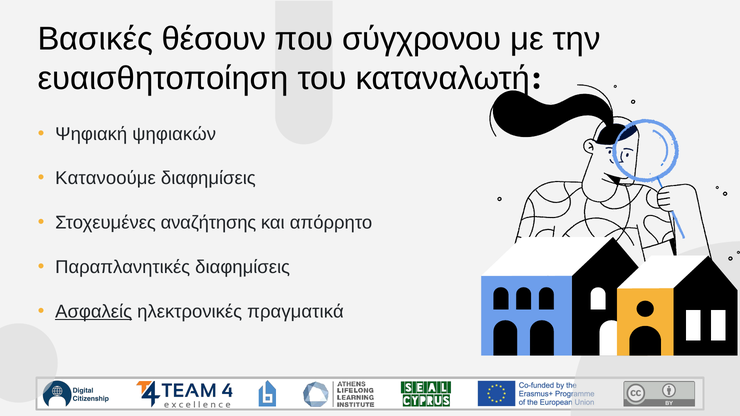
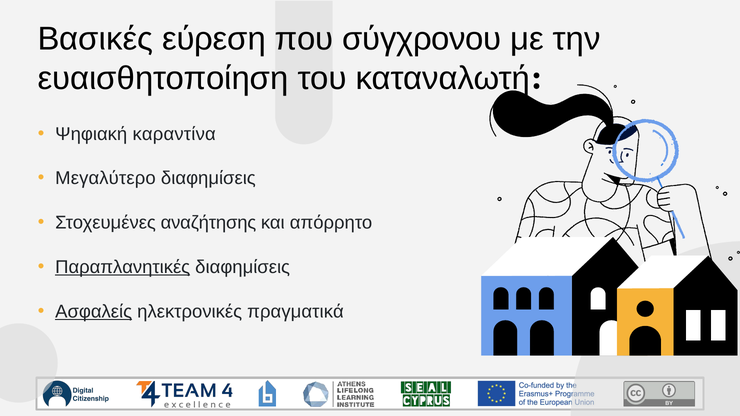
θέσουν: θέσουν -> εύρεση (214, 39)
ψηφιακών: ψηφιακών -> καραντίνα (174, 134)
Κατανοούμε: Κατανοούμε -> Μεγαλύτερο (105, 178)
Παραπλανητικές underline: none -> present (123, 267)
